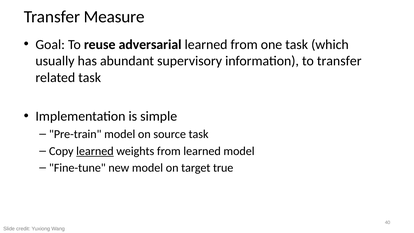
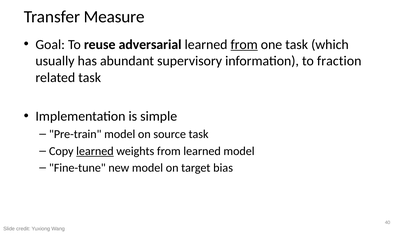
from underline: none -> present (244, 44)
to transfer: transfer -> fraction (339, 61)
true: true -> bias (223, 168)
